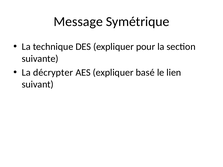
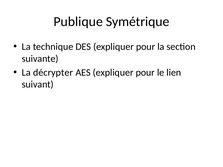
Message: Message -> Publique (78, 22)
AES expliquer basé: basé -> pour (145, 73)
